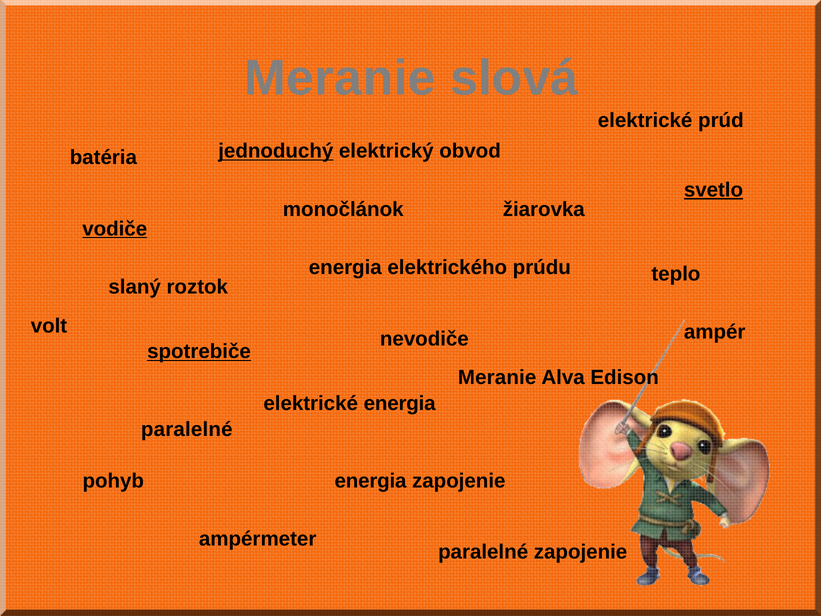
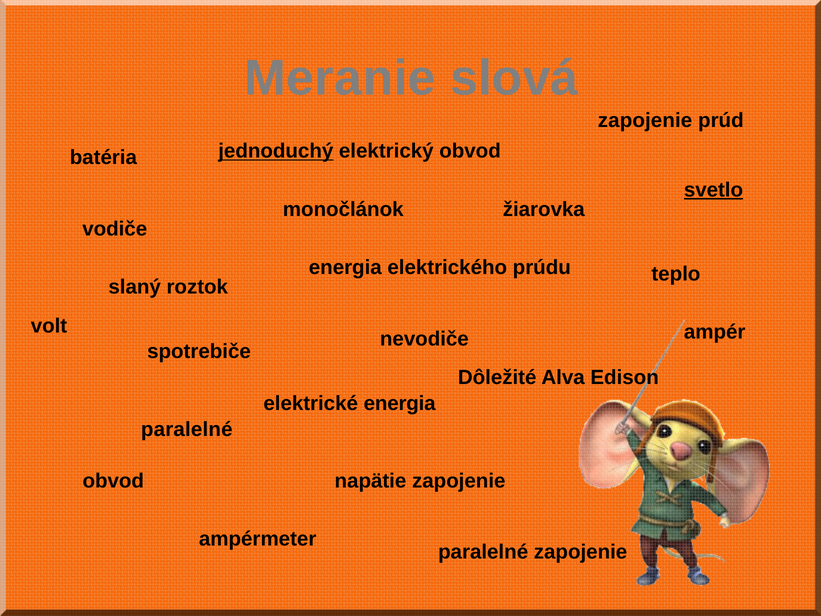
elektrické: elektrické -> zapojenie (645, 121)
vodiče underline: present -> none (115, 229)
spotrebiče underline: present -> none (199, 351)
Meranie: Meranie -> Dôležité (497, 377)
pohyb: pohyb -> obvod (113, 481)
energia: energia -> napätie (370, 481)
